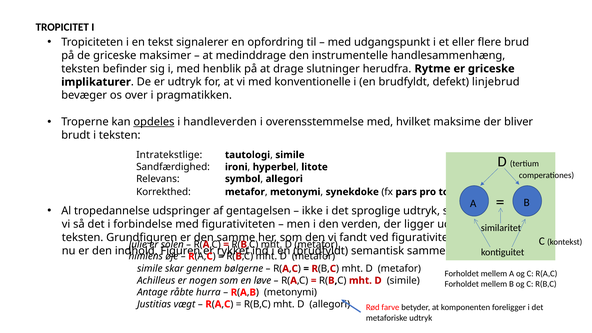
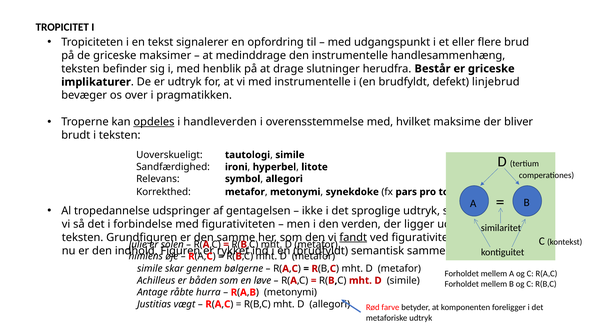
Rytme: Rytme -> Består (433, 69)
med konventionelle: konventionelle -> instrumentelle (313, 82)
Intratekstlige: Intratekstlige -> Uoverskueligt (169, 155)
fandt underline: none -> present (353, 237)
nogen: nogen -> båden (203, 281)
